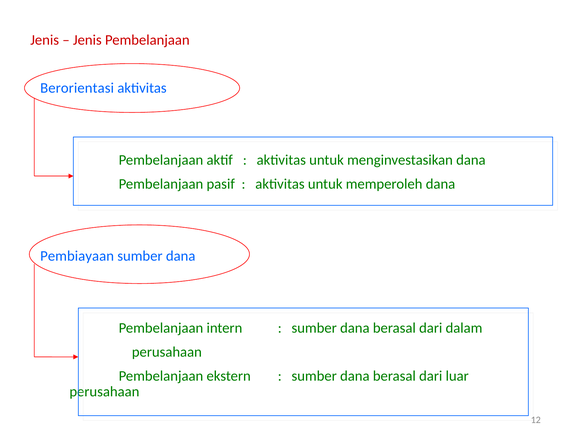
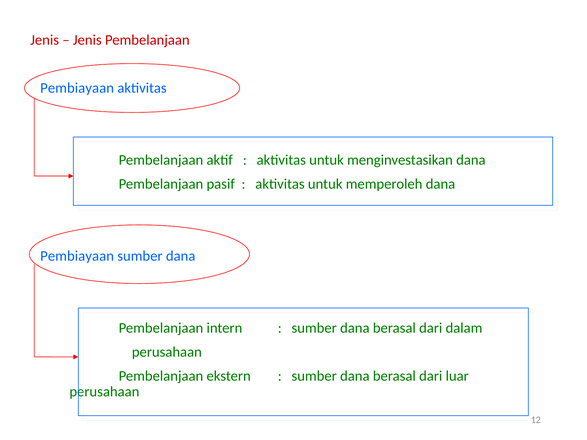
Berorientasi: Berorientasi -> Pembiayaan (77, 88)
